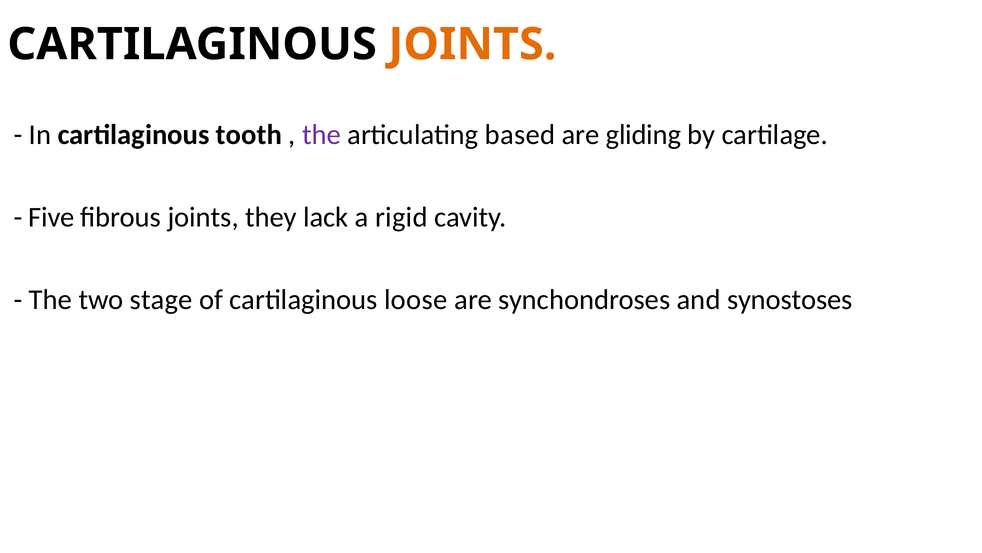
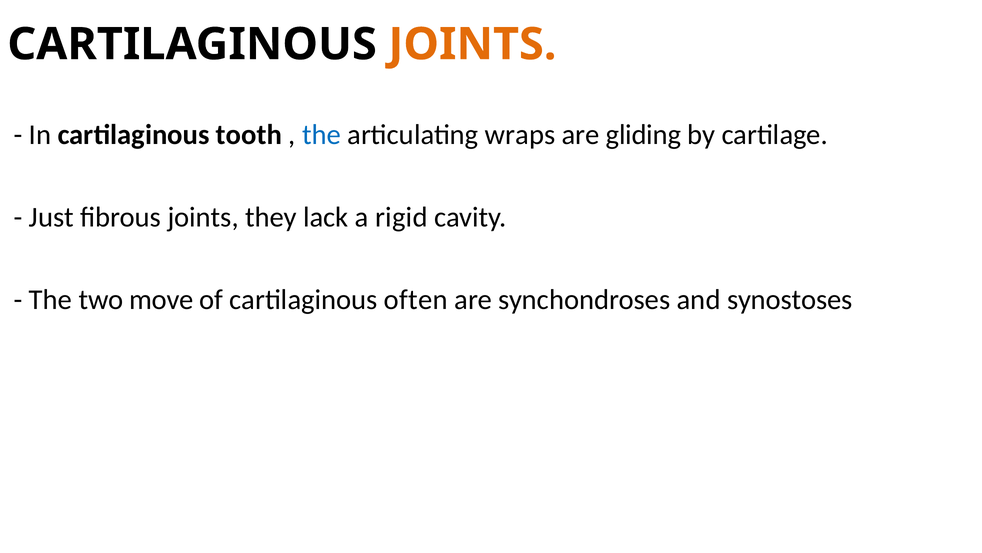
the colour: purple -> blue (321, 135)
based: based -> wraps (520, 135)
Five: Five -> Just (51, 217)
stage: stage -> move (161, 300)
loose: loose -> often (416, 300)
